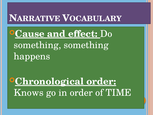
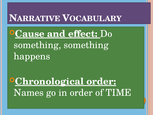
Knows: Knows -> Names (29, 93)
